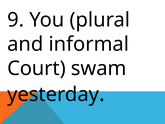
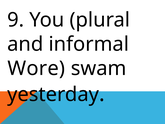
Court: Court -> Wore (36, 68)
